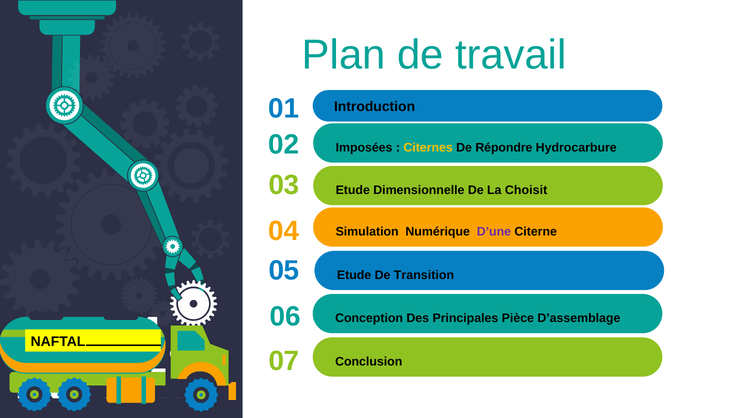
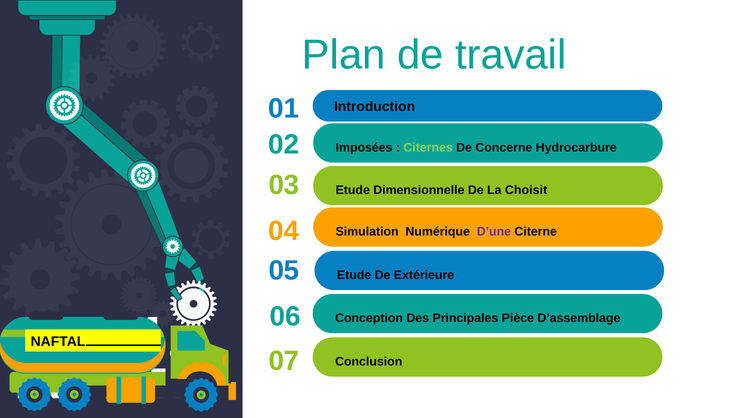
Citernes colour: yellow -> light green (428, 147)
Répondre: Répondre -> Concerne (504, 147)
Transition: Transition -> Extérieure (424, 275)
